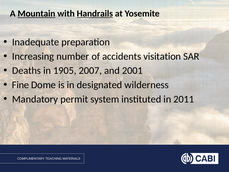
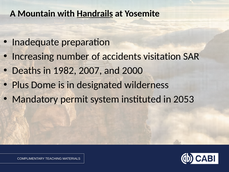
Mountain underline: present -> none (36, 14)
1905: 1905 -> 1982 (65, 71)
2001: 2001 -> 2000 (132, 71)
Fine: Fine -> Plus (20, 85)
2011: 2011 -> 2053 (184, 99)
